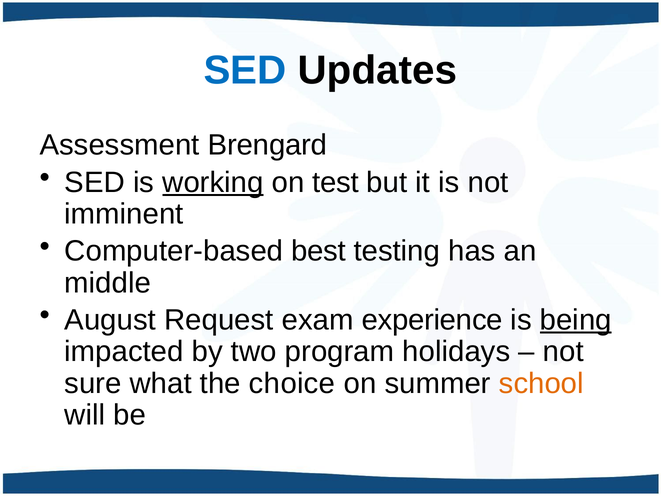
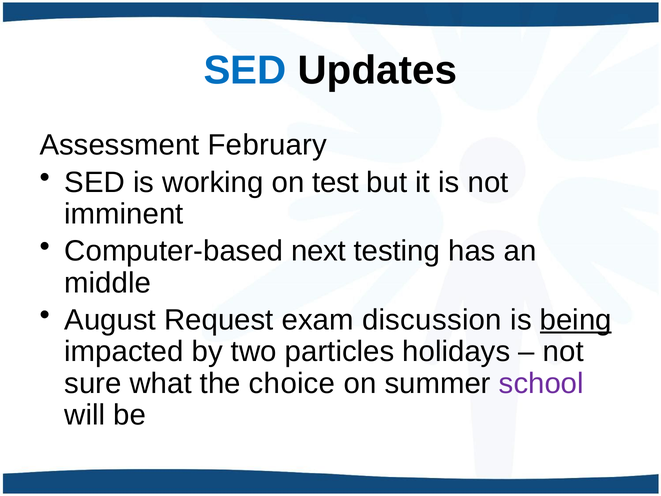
Brengard: Brengard -> February (267, 145)
working underline: present -> none (213, 182)
best: best -> next (319, 251)
experience: experience -> discussion (432, 320)
program: program -> particles (340, 352)
school colour: orange -> purple (541, 383)
